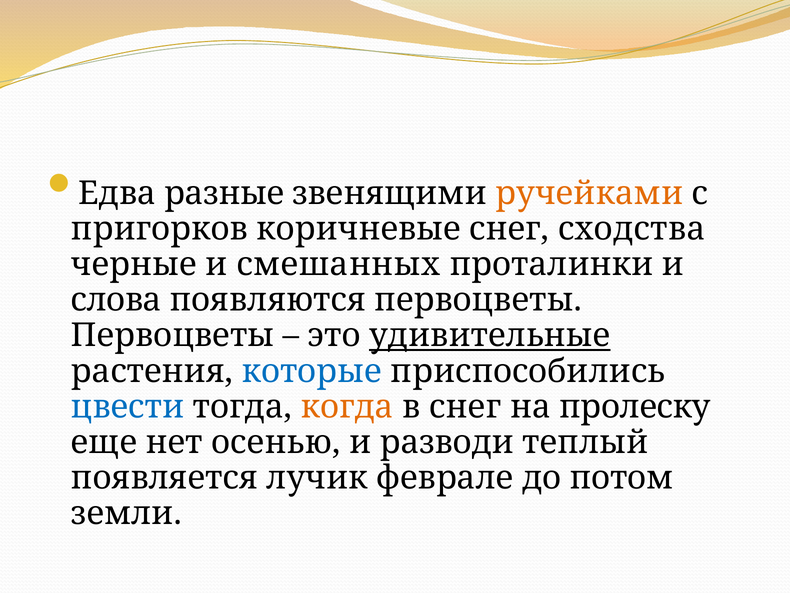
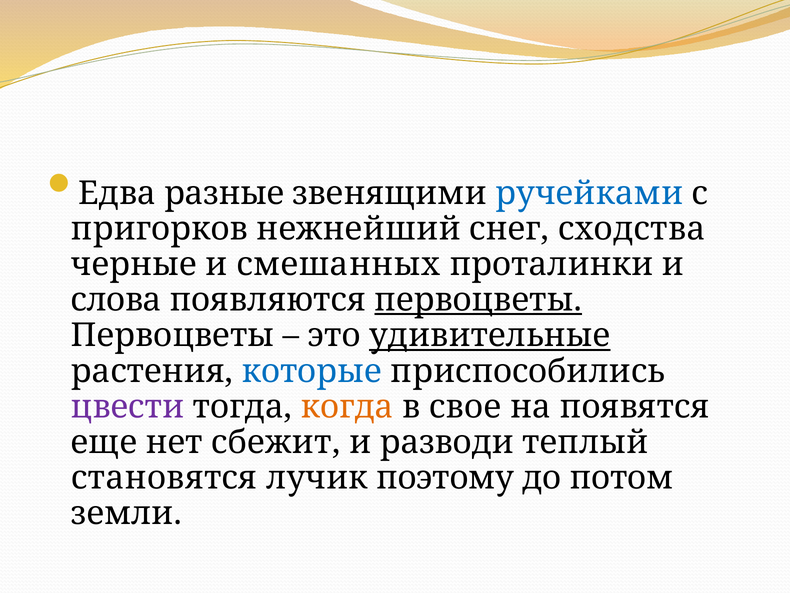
ручейками colour: orange -> blue (589, 193)
коричневые: коричневые -> нежнейший (359, 229)
первоцветы underline: none -> present (478, 300)
цвести colour: blue -> purple (128, 406)
в снег: снег -> свое (465, 406)
пролеску: пролеску -> появятся (635, 406)
осенью: осенью -> сбежит (276, 442)
появляется: появляется -> становятся (164, 478)
феврале: феврале -> поэтому (445, 478)
